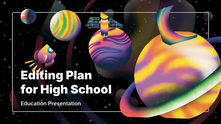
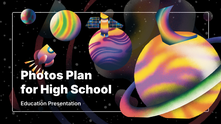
Editing: Editing -> Photos (42, 76)
